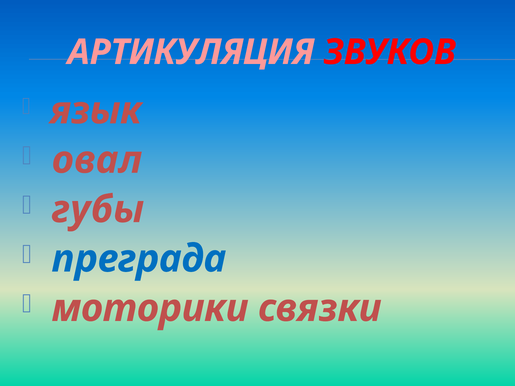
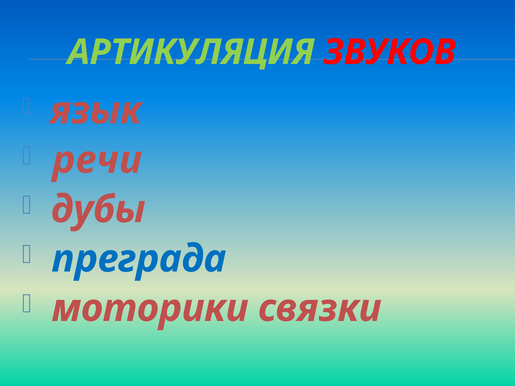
АРТИКУЛЯЦИЯ colour: pink -> light green (191, 52)
овал: овал -> речи (97, 160)
губы: губы -> дубы (98, 210)
